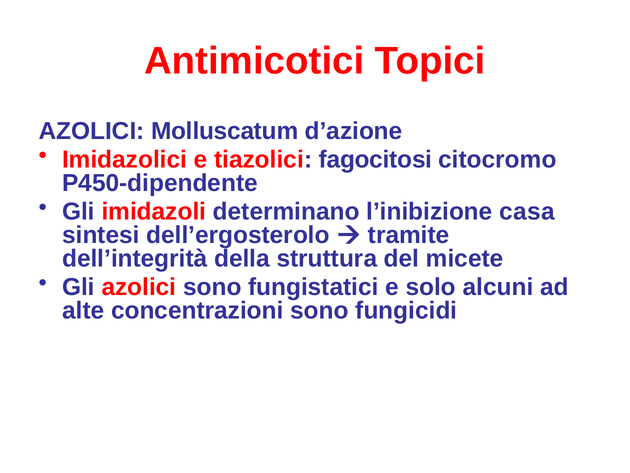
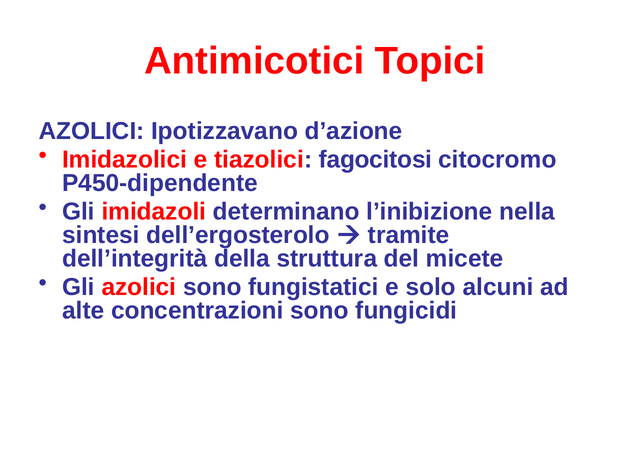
Molluscatum: Molluscatum -> Ipotizzavano (225, 131)
casa: casa -> nella (527, 211)
